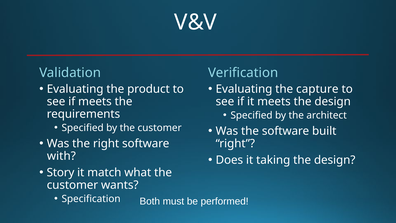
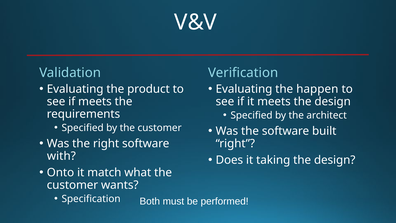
capture: capture -> happen (317, 89)
Story: Story -> Onto (60, 172)
